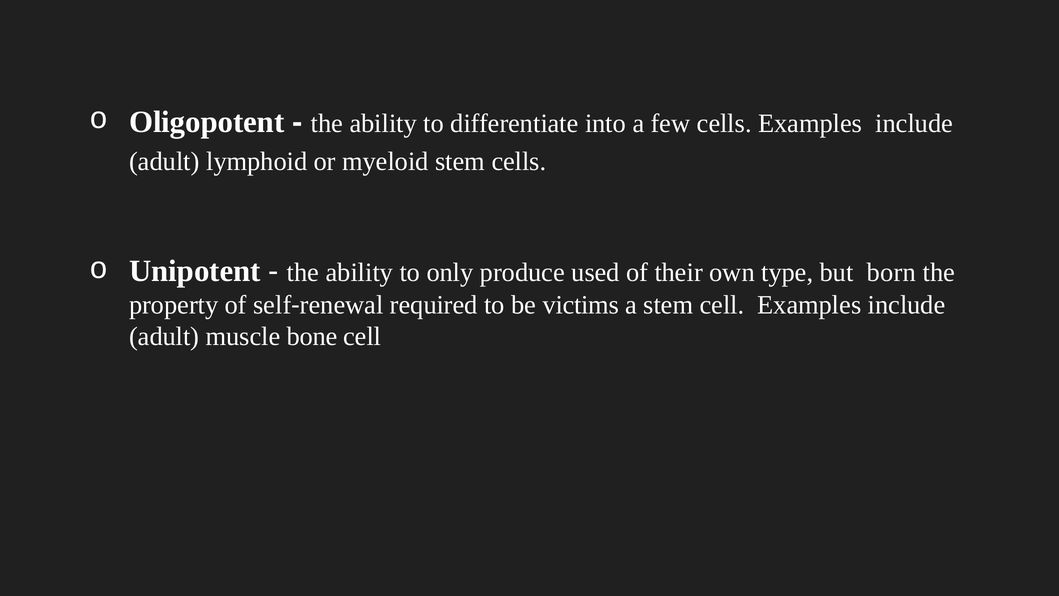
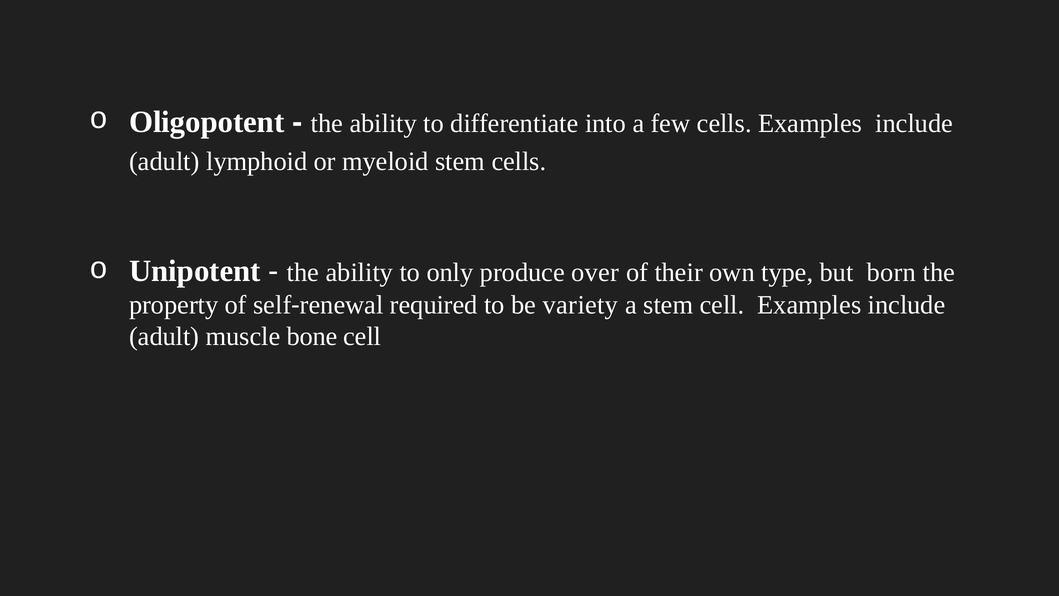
used: used -> over (595, 273)
victims: victims -> variety (580, 305)
